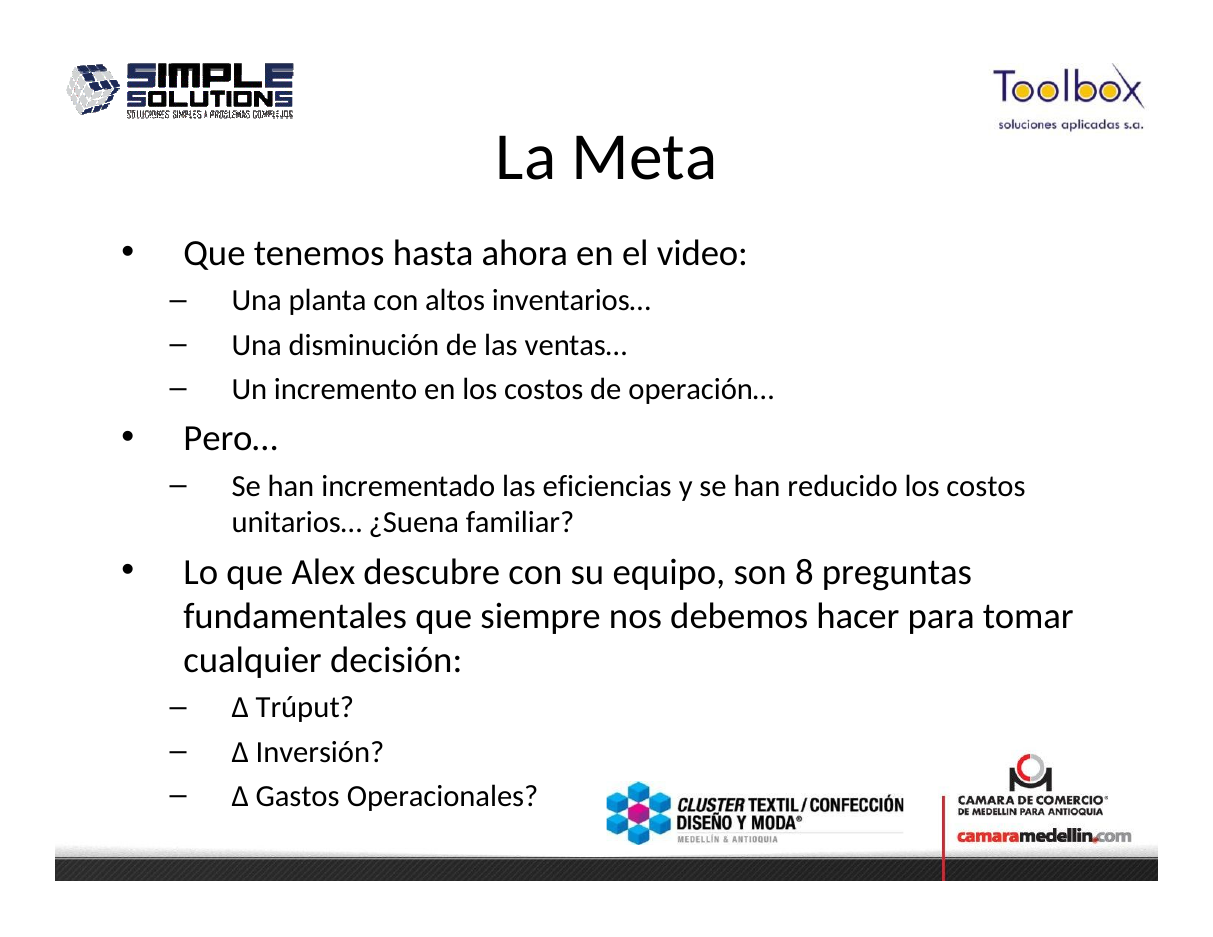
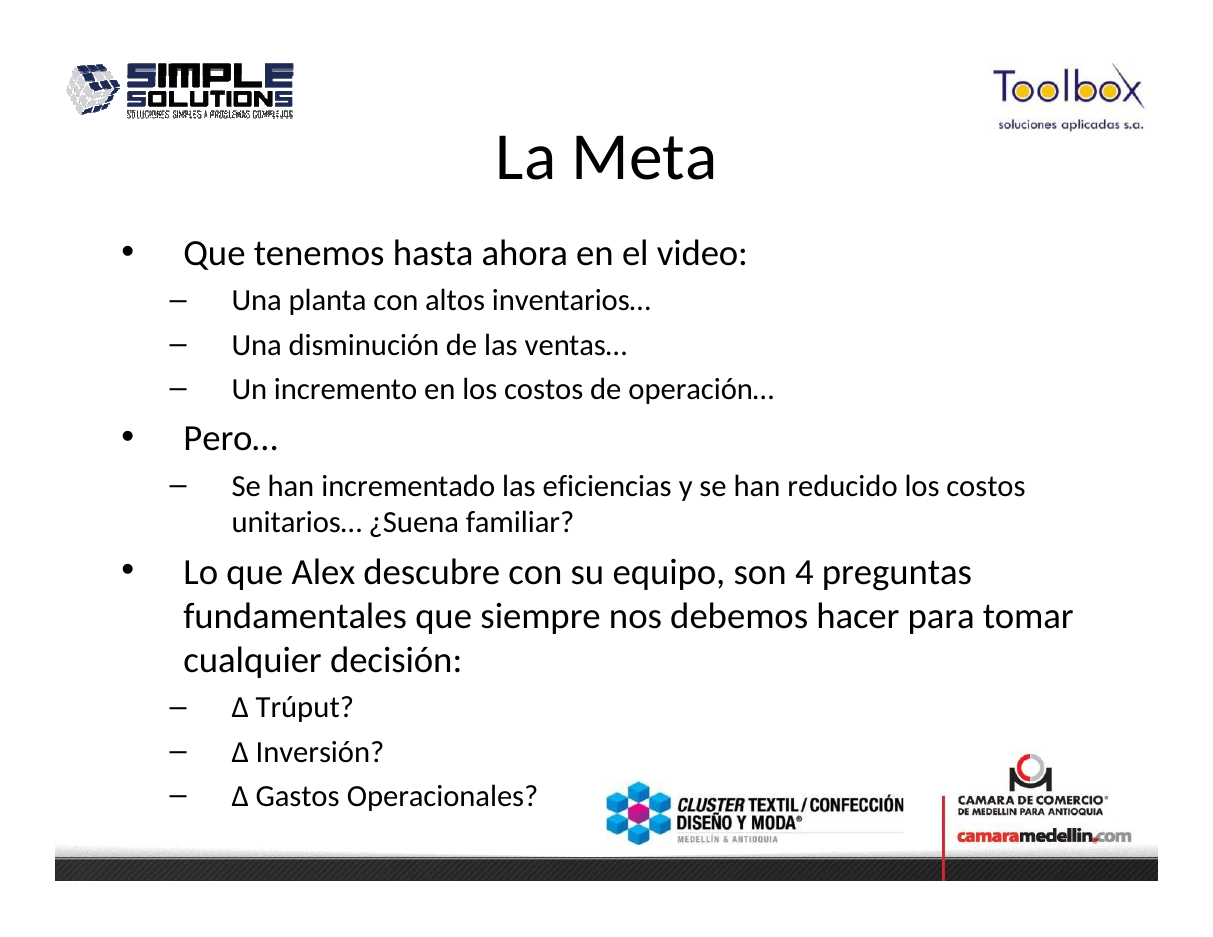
8: 8 -> 4 (804, 572)
